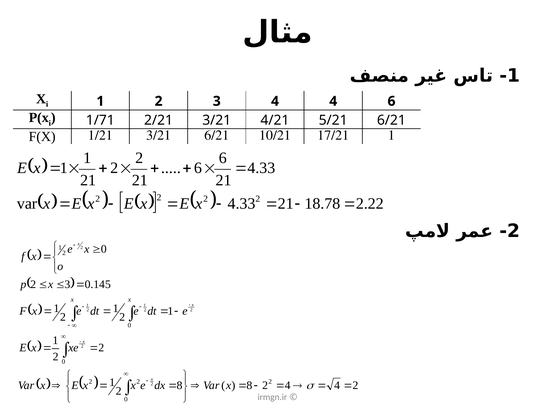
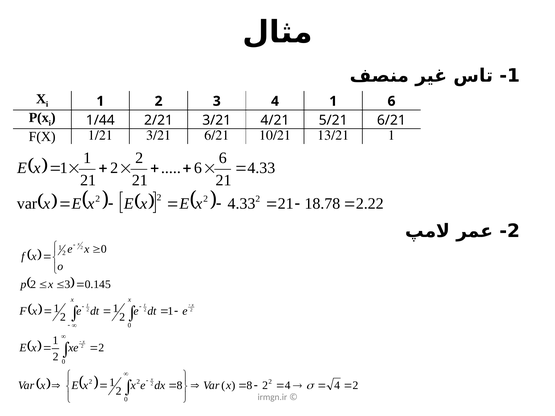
3 4 4: 4 -> 1 (333, 101)
1/71: 1/71 -> 1/44 (100, 120)
17/21: 17/21 -> 13/21 (333, 135)
